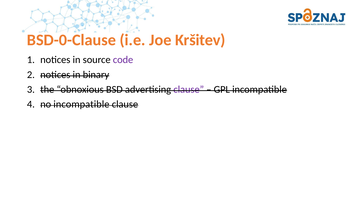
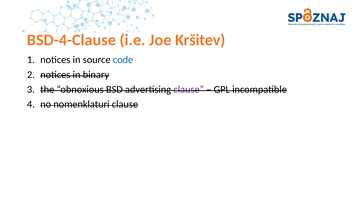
BSD-0-Clause: BSD-0-Clause -> BSD-4-Clause (71, 40)
code colour: purple -> blue (123, 60)
no incompatible: incompatible -> nomenklaturi (81, 104)
